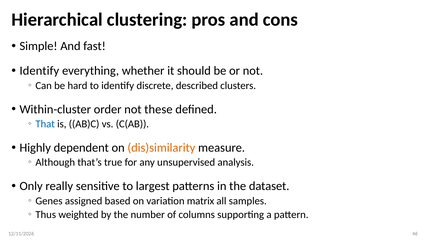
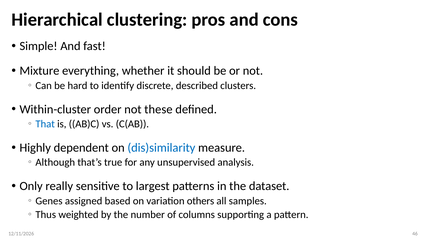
Identify: Identify -> Mixture (39, 71)
dis)similarity colour: orange -> blue (161, 148)
matrix: matrix -> others (201, 201)
